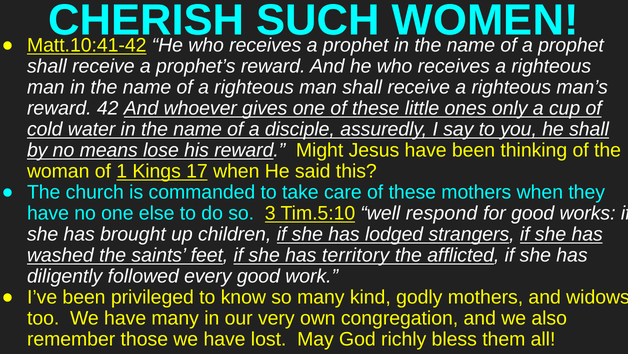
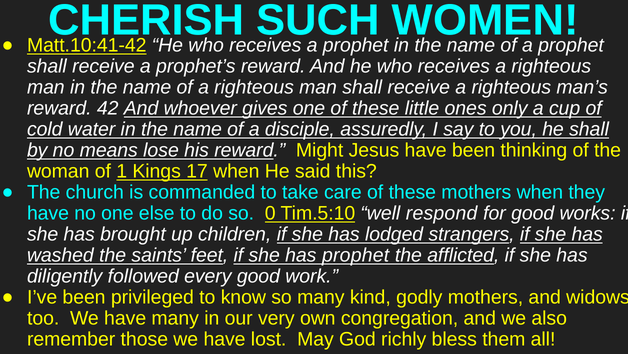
3: 3 -> 0 (270, 213)
has territory: territory -> prophet (356, 255)
